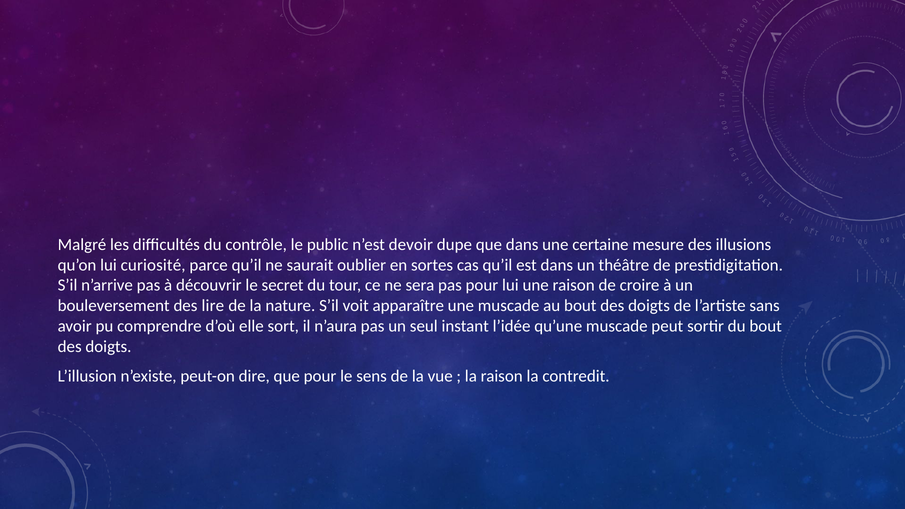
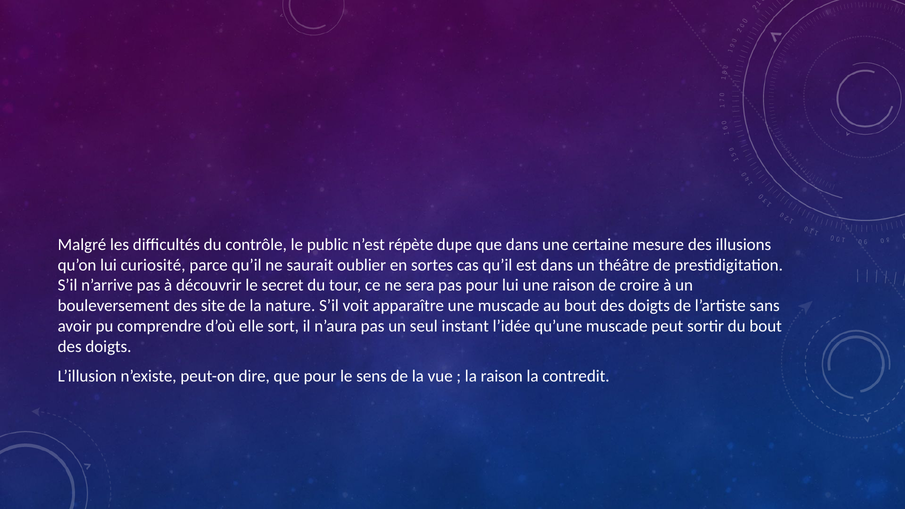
devoir: devoir -> répète (411, 245)
lire: lire -> site (213, 306)
